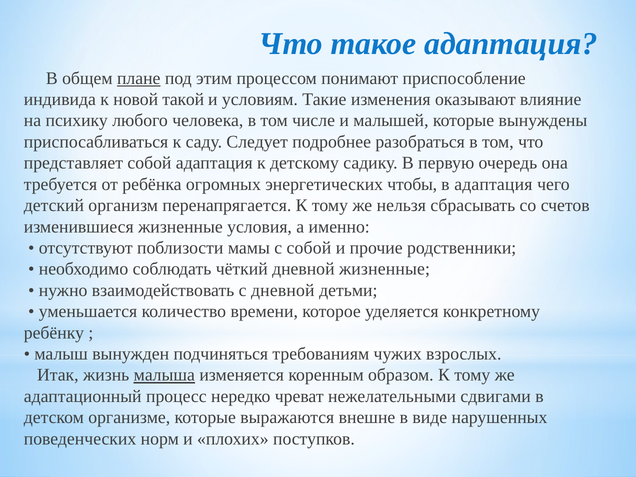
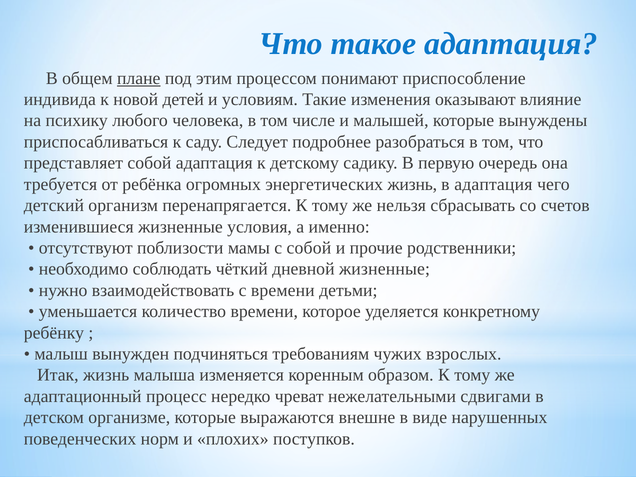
такой: такой -> детей (183, 99)
энергетических чтобы: чтобы -> жизнь (412, 184)
с дневной: дневной -> времени (283, 290)
малыша underline: present -> none (164, 375)
